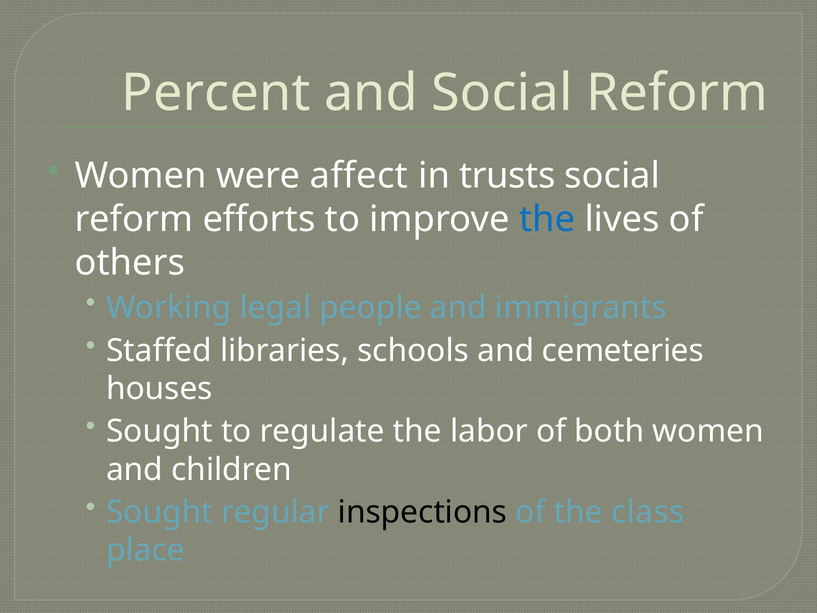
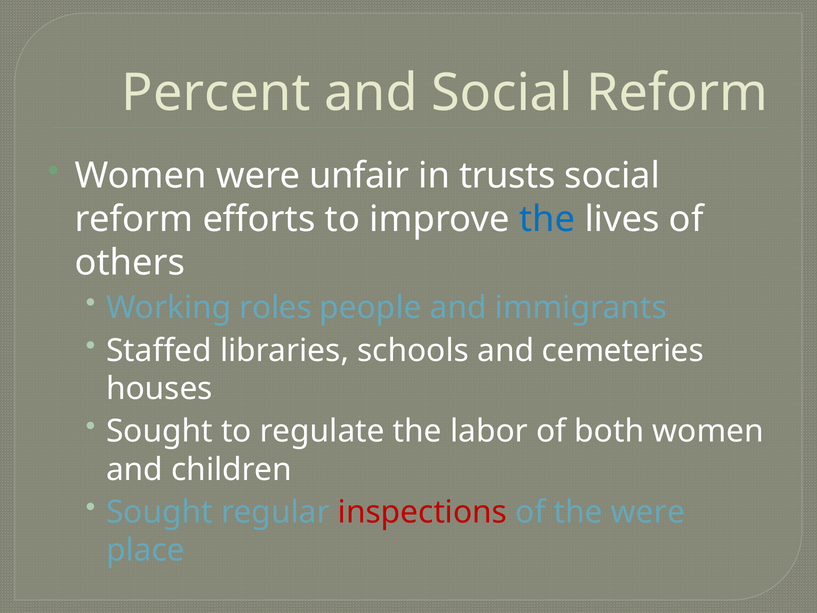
affect: affect -> unfair (359, 175)
legal: legal -> roles (276, 308)
inspections colour: black -> red (423, 512)
the class: class -> were (648, 512)
